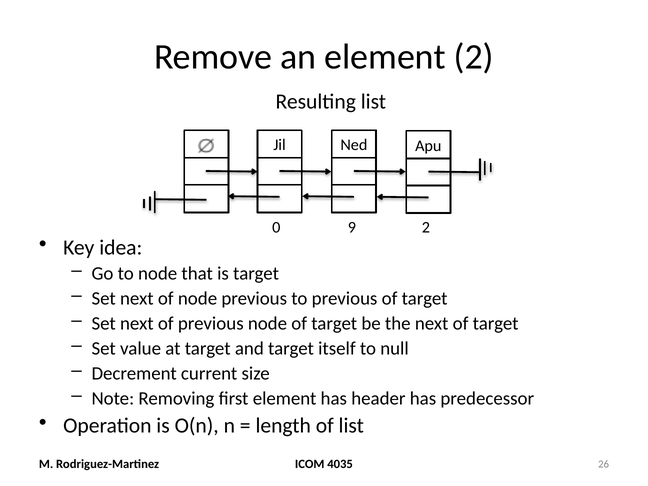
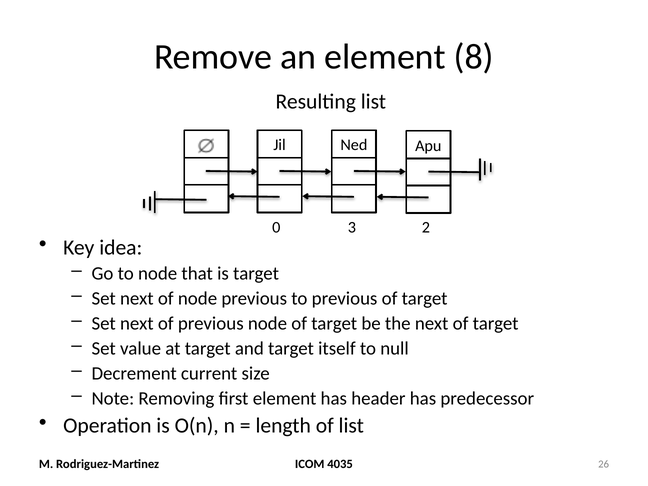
element 2: 2 -> 8 (474, 57)
9: 9 -> 3 (352, 228)
